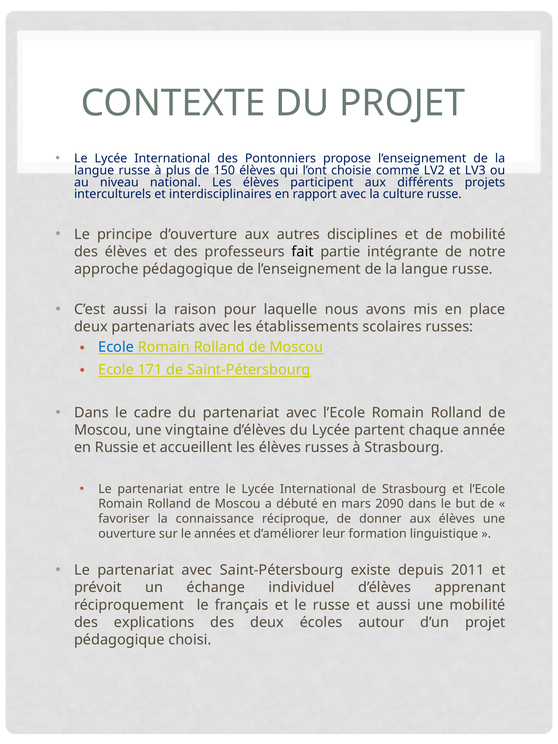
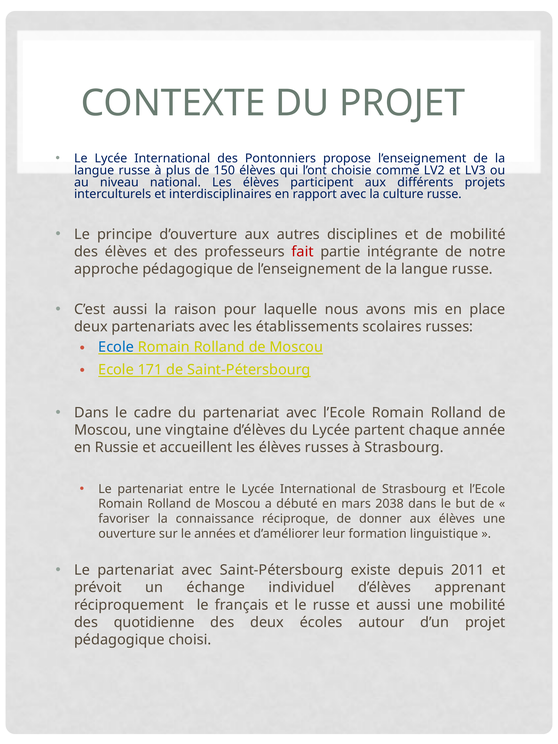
fait colour: black -> red (303, 252)
2090: 2090 -> 2038 (390, 504)
explications: explications -> quotidienne (154, 622)
